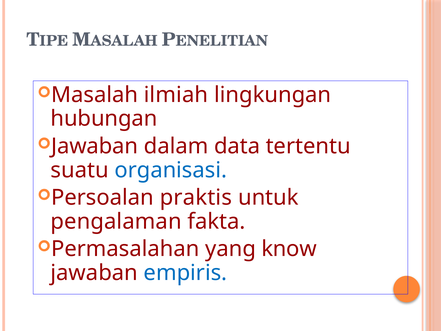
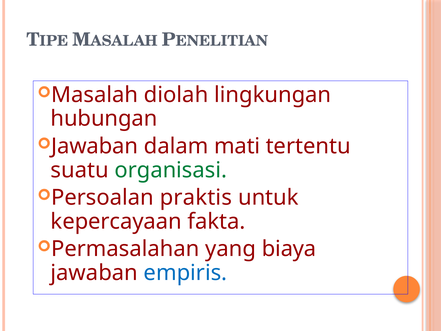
ilmiah: ilmiah -> diolah (176, 95)
data: data -> mati (237, 146)
organisasi colour: blue -> green (171, 170)
pengalaman: pengalaman -> kepercayaan (116, 221)
know: know -> biaya (289, 249)
